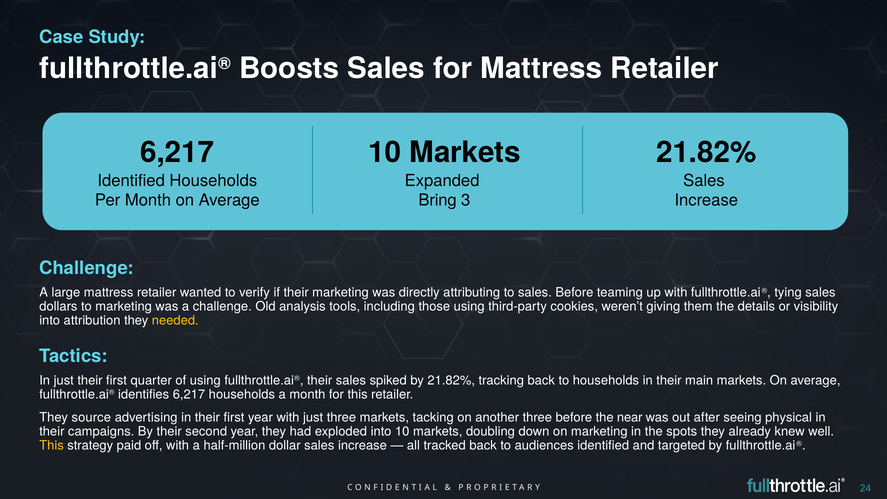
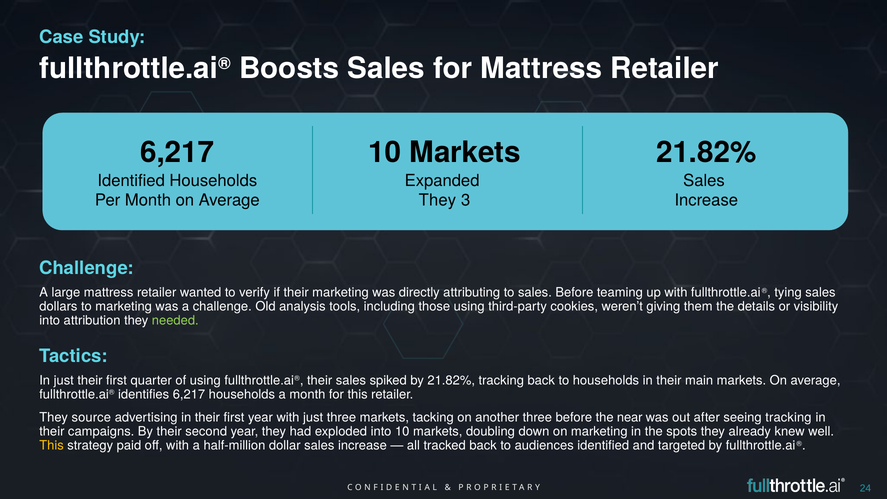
Bring: Bring -> They (437, 200)
needed colour: yellow -> light green (175, 321)
seeing physical: physical -> tracking (788, 418)
